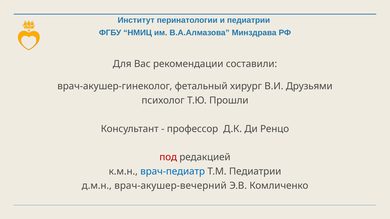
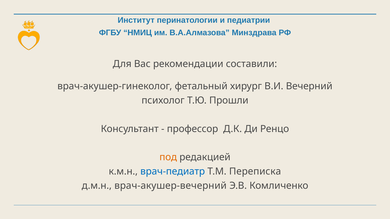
Друзьями: Друзьями -> Вечерний (309, 86)
под colour: red -> orange (168, 157)
Т.М Педиатрии: Педиатрии -> Переписка (255, 172)
